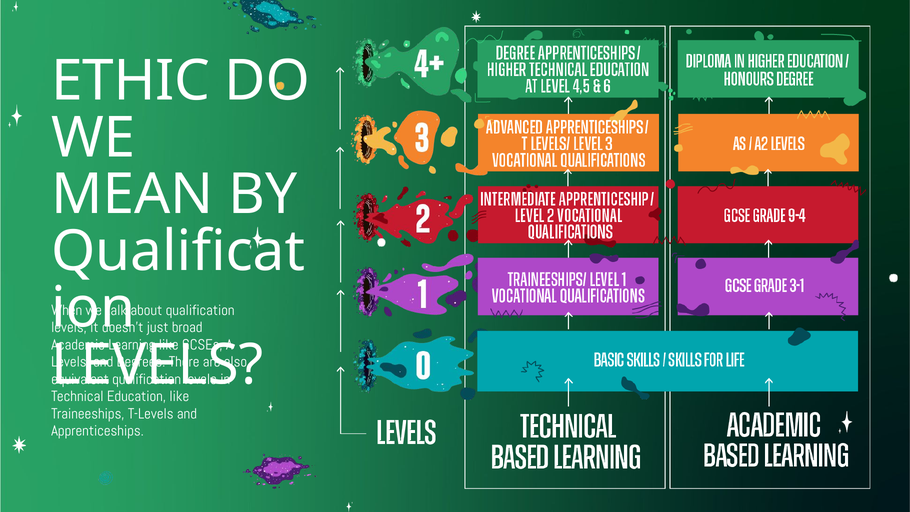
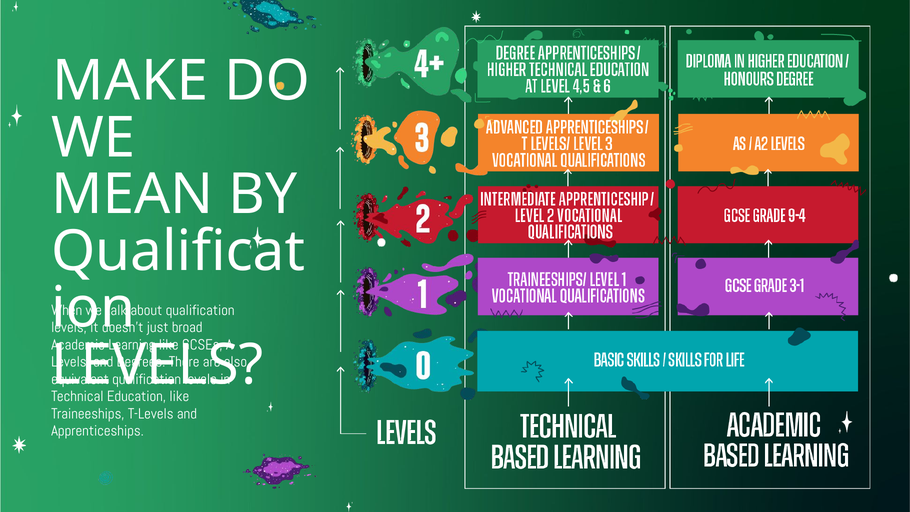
ETHIC: ETHIC -> MAKE (130, 81)
